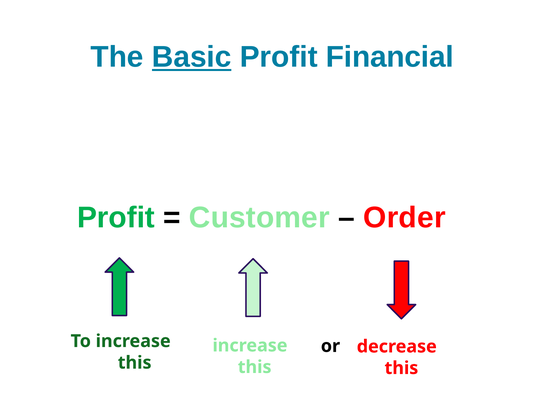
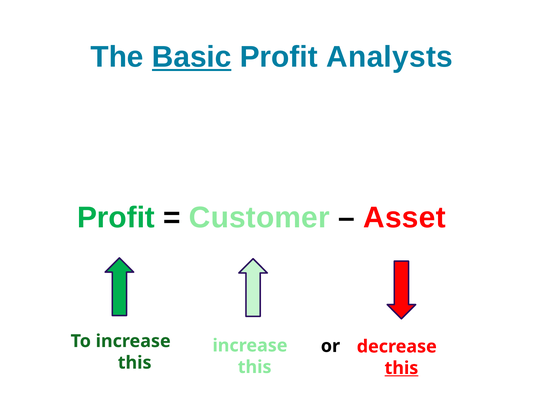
Financial: Financial -> Analysts (390, 57)
Order: Order -> Asset (404, 217)
this underline: none -> present (401, 368)
